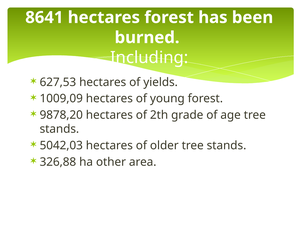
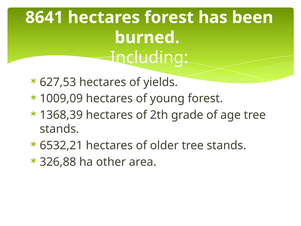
9878,20: 9878,20 -> 1368,39 (61, 115)
5042,03: 5042,03 -> 6532,21 (61, 145)
